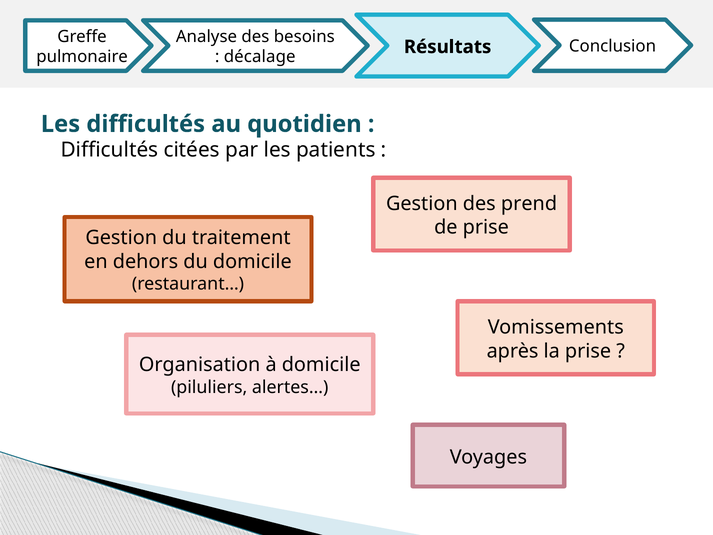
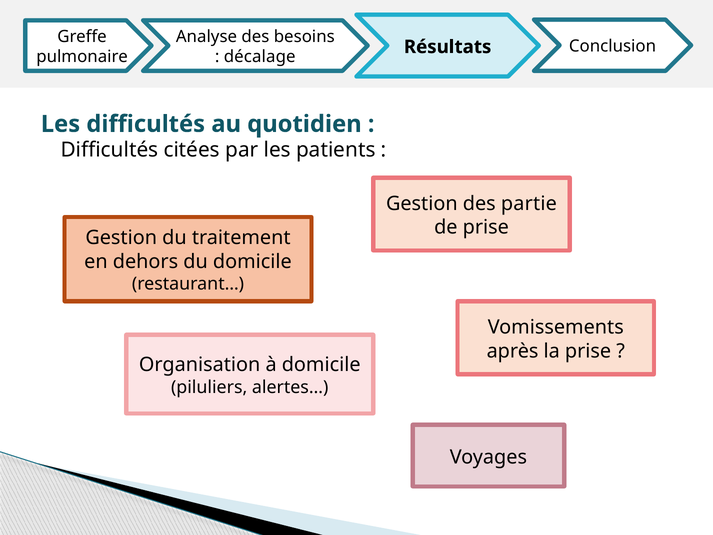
prend: prend -> partie (529, 204)
